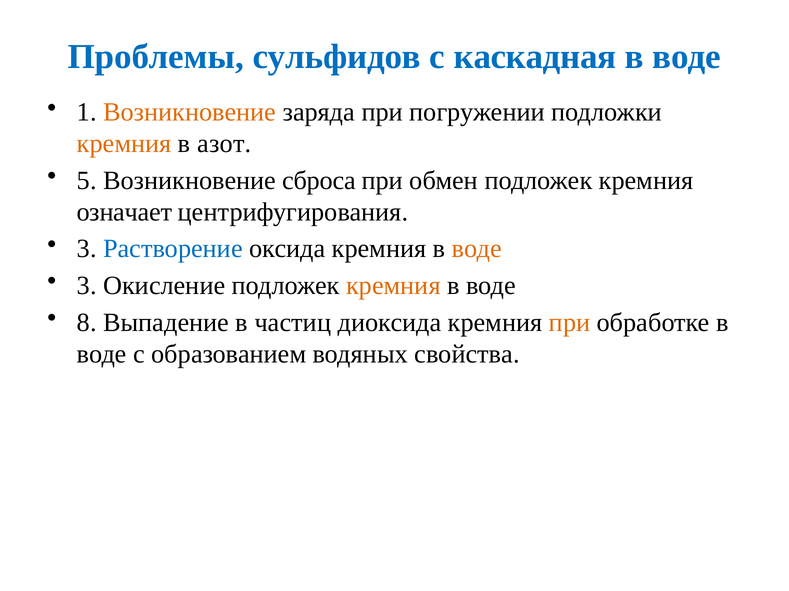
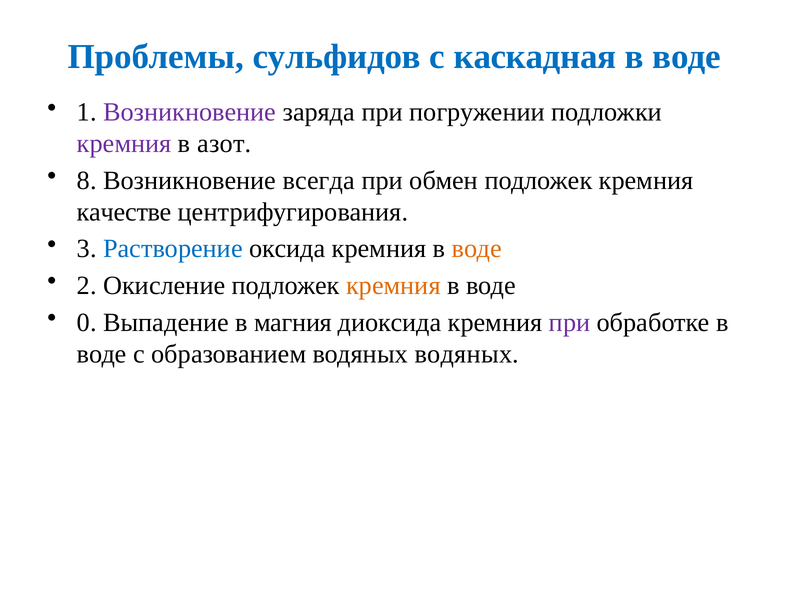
Возникновение colour: orange -> purple (190, 112)
кремния colour: orange -> purple (124, 144)
5: 5 -> 8 (87, 181)
сброса: сброса -> всегда (319, 181)
означает: означает -> качестве (124, 212)
3: 3 -> 2 (87, 286)
8: 8 -> 0 (87, 323)
частиц: частиц -> магния (293, 323)
при colour: orange -> purple (570, 323)
водяных свойства: свойства -> водяных (467, 354)
